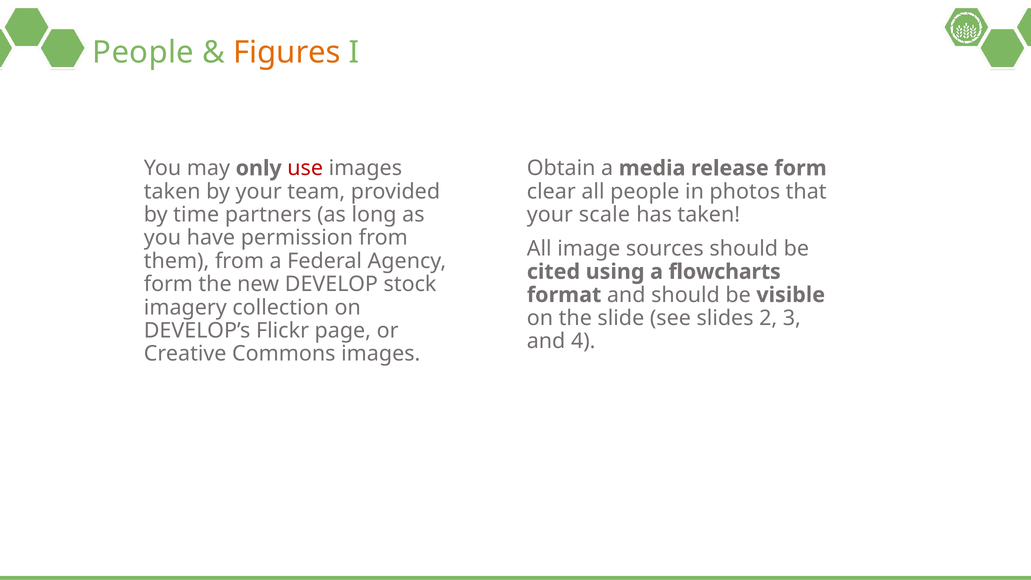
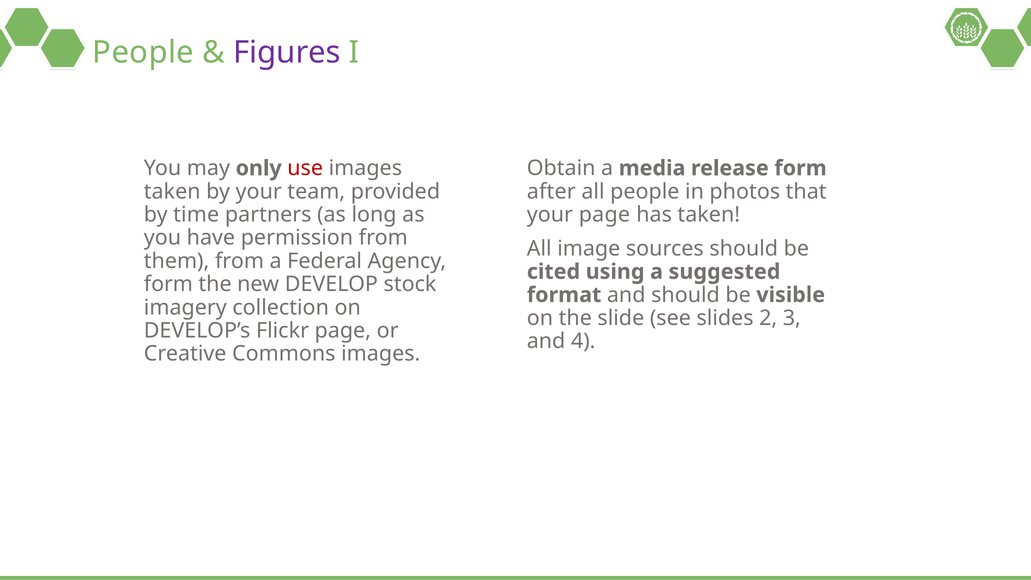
Figures colour: orange -> purple (287, 52)
clear: clear -> after (551, 191)
your scale: scale -> page (604, 215)
flowcharts: flowcharts -> suggested (724, 272)
